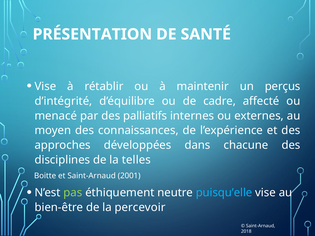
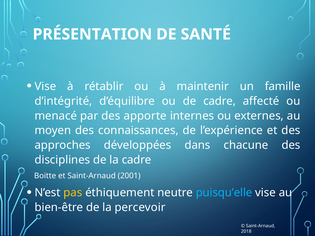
perçus: perçus -> famille (283, 86)
palliatifs: palliatifs -> apporte (145, 116)
la telles: telles -> cadre (137, 160)
pas colour: light green -> yellow (73, 193)
